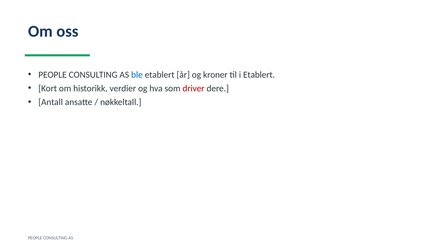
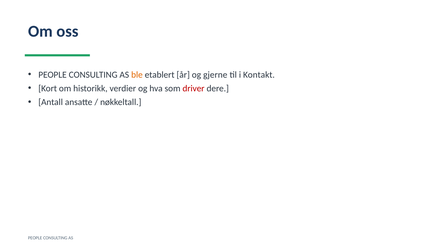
ble colour: blue -> orange (137, 75)
kroner: kroner -> gjerne (215, 75)
i Etablert: Etablert -> Kontakt (259, 75)
